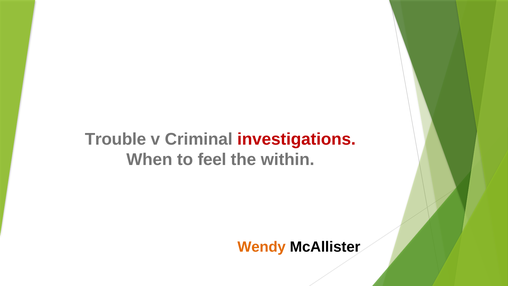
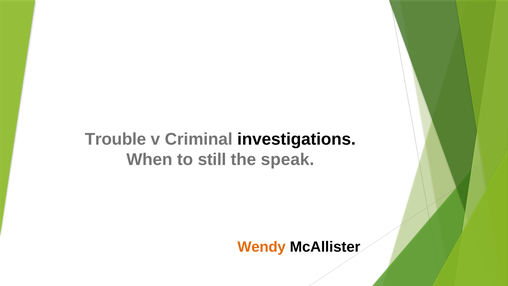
investigations colour: red -> black (296, 139)
feel: feel -> still (212, 160)
within: within -> speak (288, 160)
